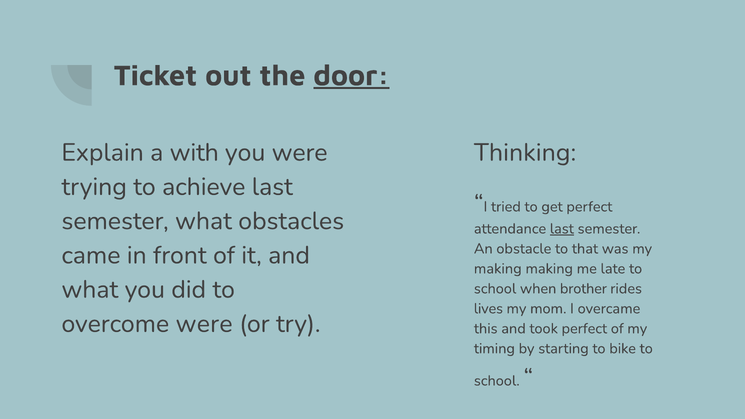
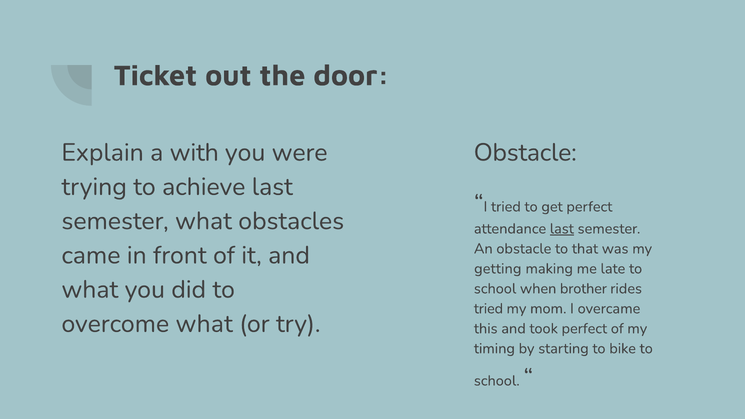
door underline: present -> none (351, 76)
Thinking: Thinking -> Obstacle (525, 152)
making: making -> getting (498, 269)
lives: lives -> tried (488, 309)
overcome were: were -> what (204, 324)
